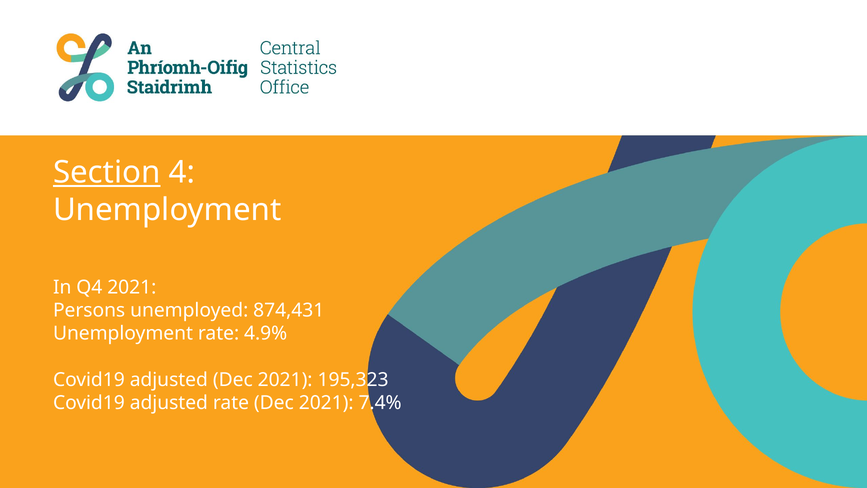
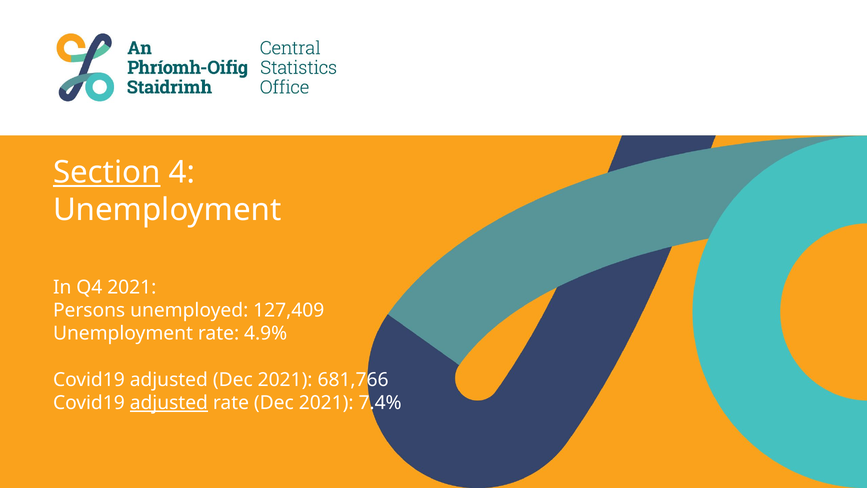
874,431: 874,431 -> 127,409 (289, 310)
195,323: 195,323 -> 681,766 (353, 380)
adjusted underline: none -> present (169, 403)
